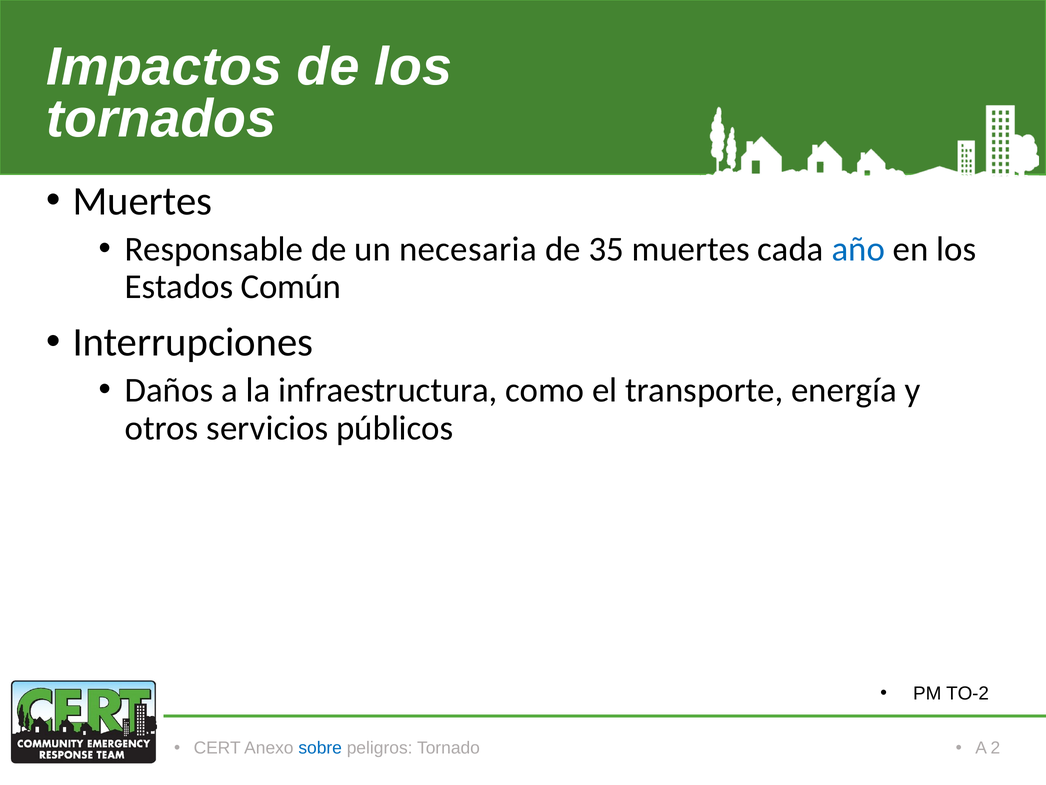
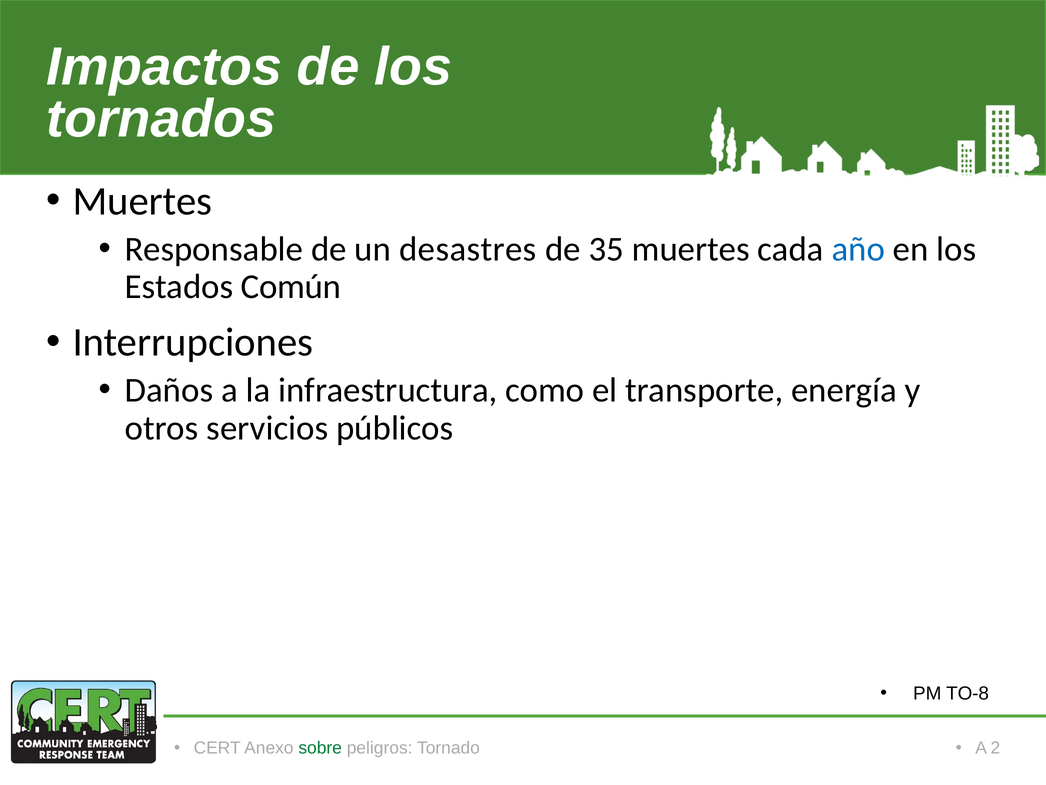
necesaria: necesaria -> desastres (468, 249)
TO-2: TO-2 -> TO-8 (968, 693)
sobre colour: blue -> green (320, 748)
